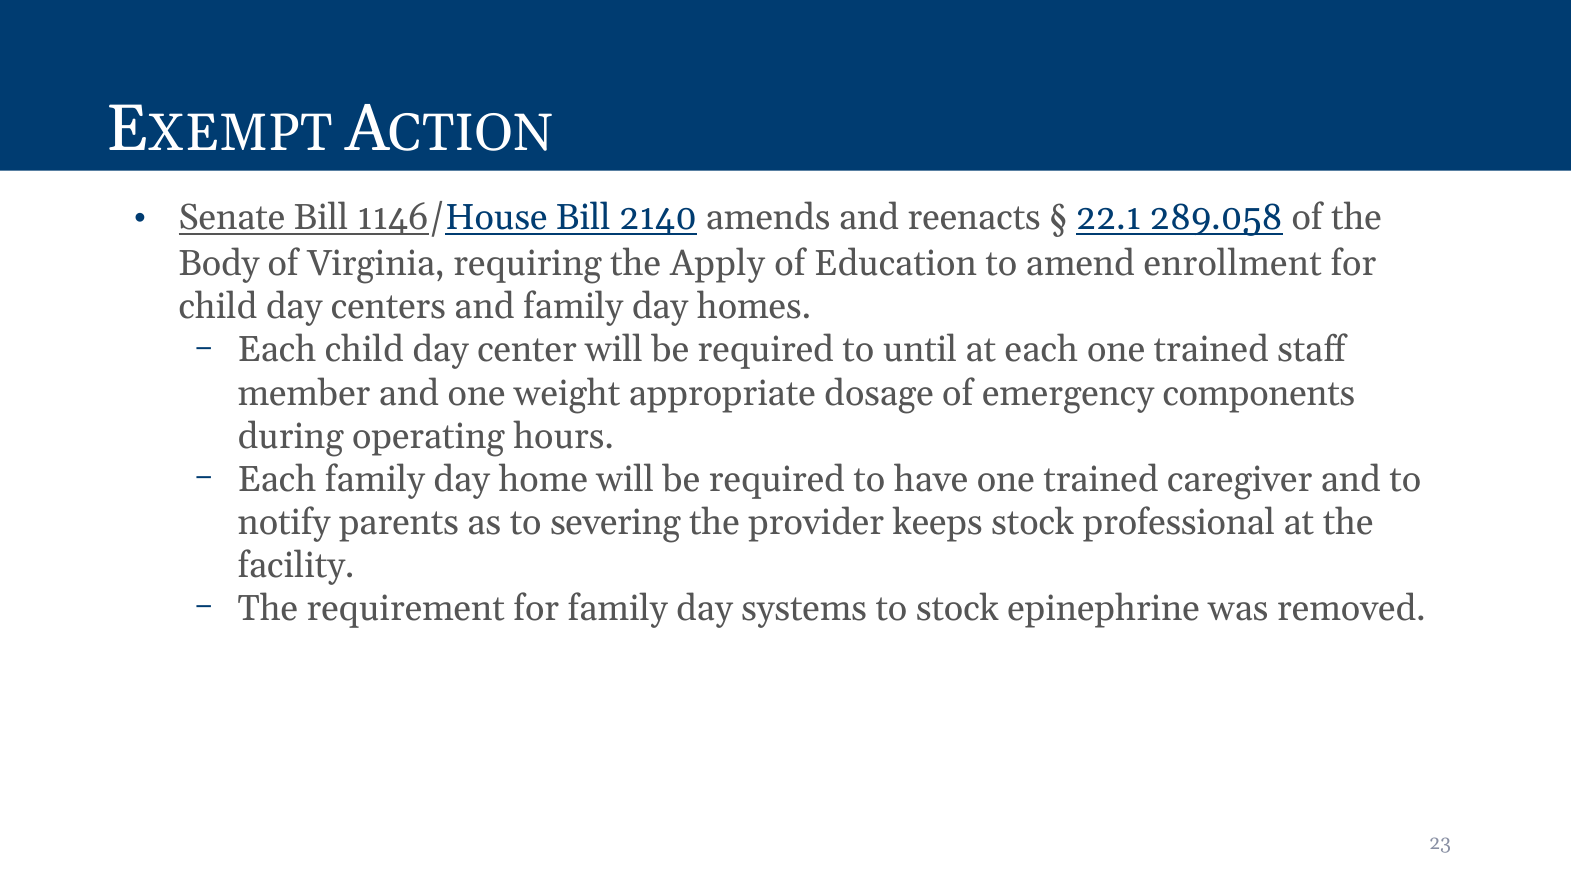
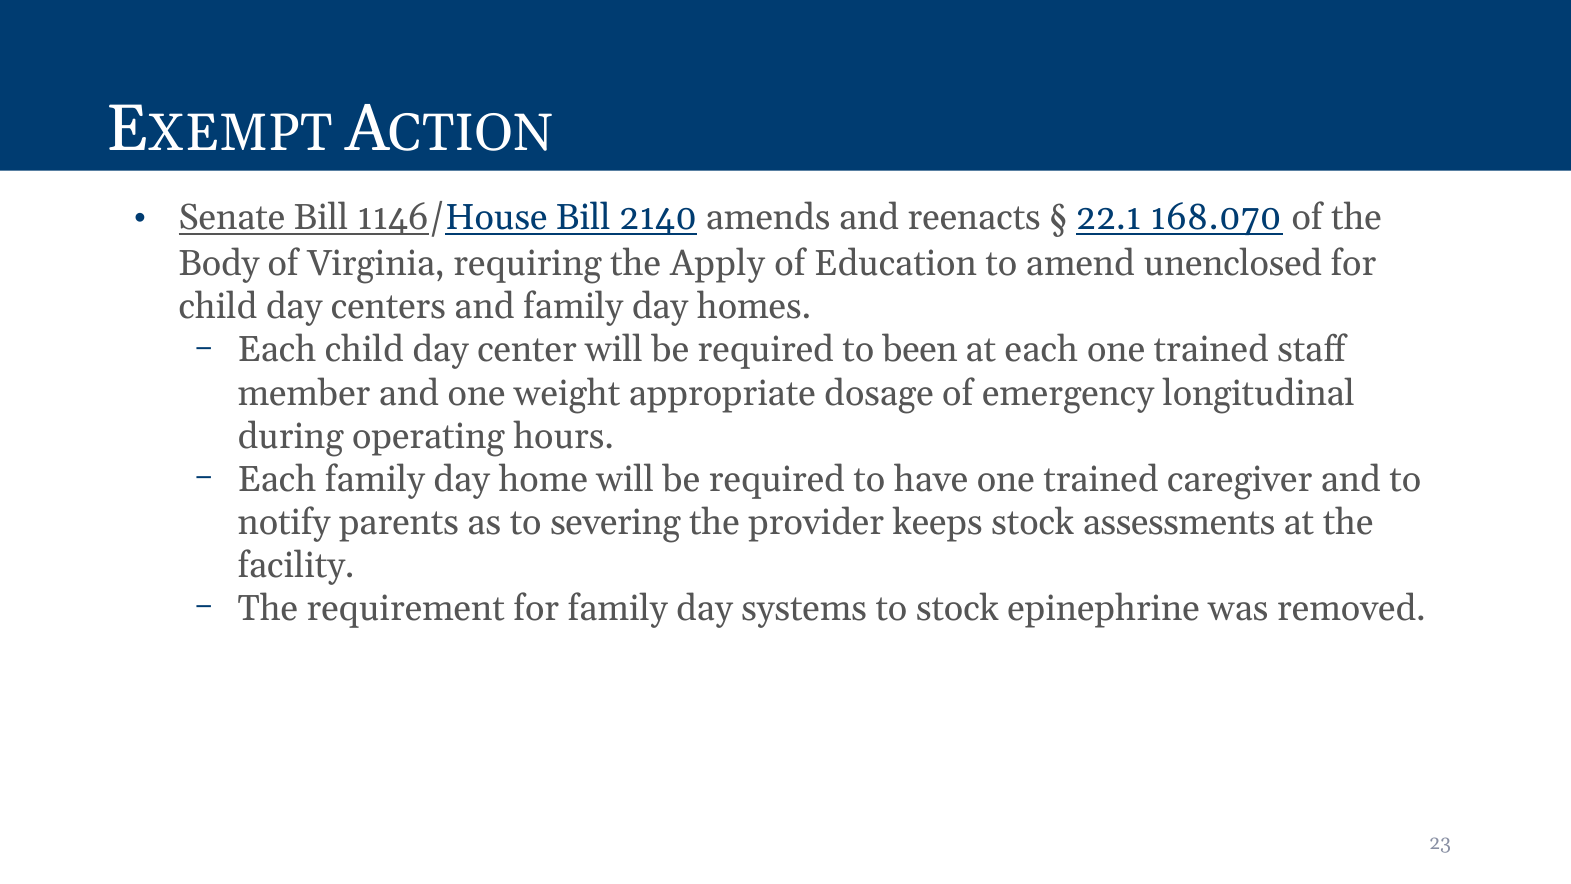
289.058: 289.058 -> 168.070 (1216, 218)
enrollment: enrollment -> unenclosed (1233, 264)
until: until -> been (920, 350)
components: components -> longitudinal (1259, 393)
professional: professional -> assessments (1179, 523)
